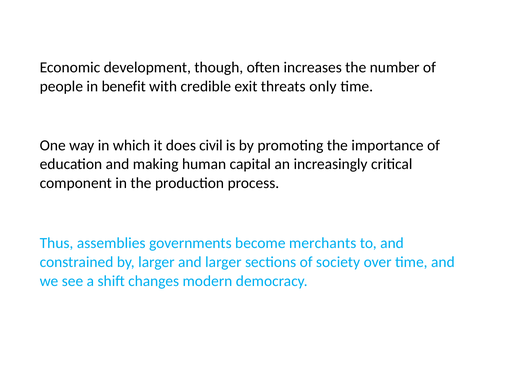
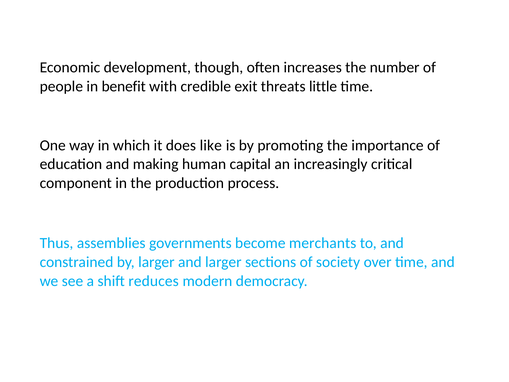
only: only -> little (323, 86)
civil: civil -> like (211, 145)
changes: changes -> reduces (154, 281)
